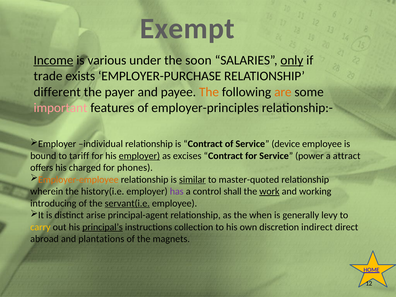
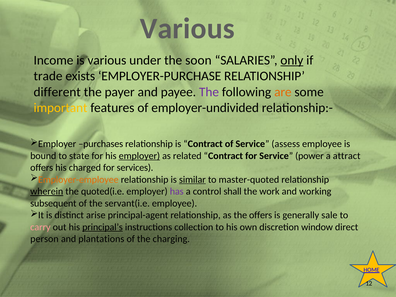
Exempt: Exempt -> Various (187, 28)
Income underline: present -> none (53, 60)
The colour: orange -> purple (209, 92)
important colour: pink -> yellow (61, 108)
employer-principles: employer-principles -> employer-undivided (205, 108)
individual: individual -> purchases (101, 144)
device: device -> assess (286, 144)
tariff: tariff -> state (79, 156)
excises: excises -> related (187, 156)
phones: phones -> services (135, 168)
wherein underline: none -> present (47, 191)
history(i.e: history(i.e -> quoted(i.e (103, 191)
work underline: present -> none (269, 191)
introducing: introducing -> subsequent (53, 203)
servant(i.e underline: present -> none (127, 203)
the when: when -> offers (261, 215)
levy: levy -> sale (329, 215)
carry colour: yellow -> pink (40, 227)
indirect: indirect -> window (317, 227)
abroad: abroad -> person (44, 239)
magnets: magnets -> charging (171, 239)
